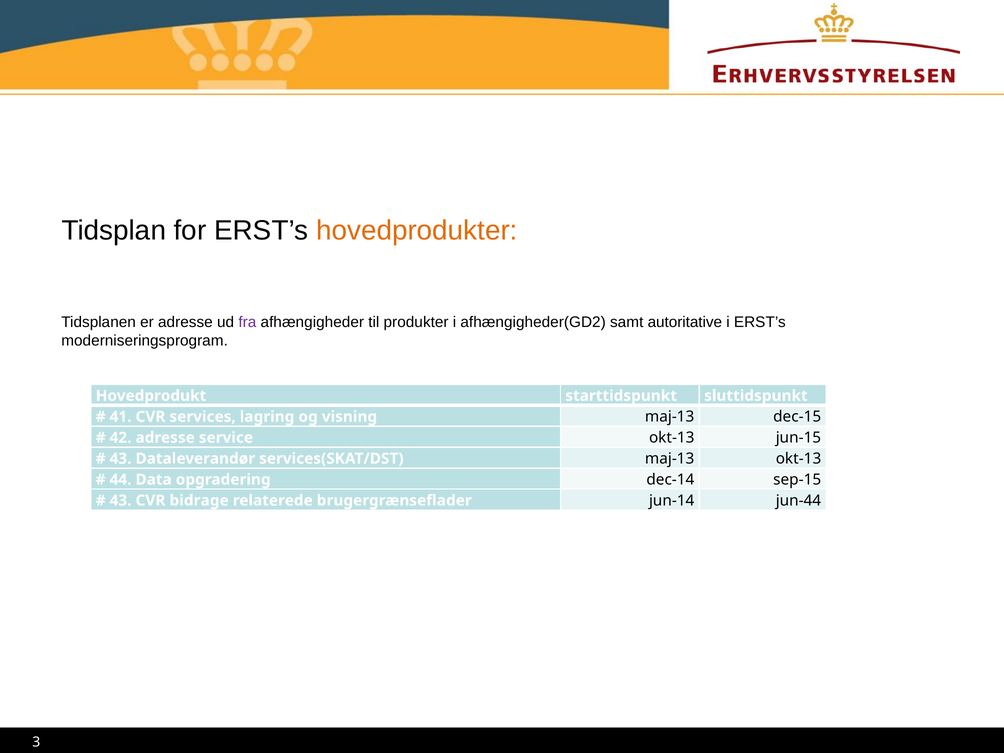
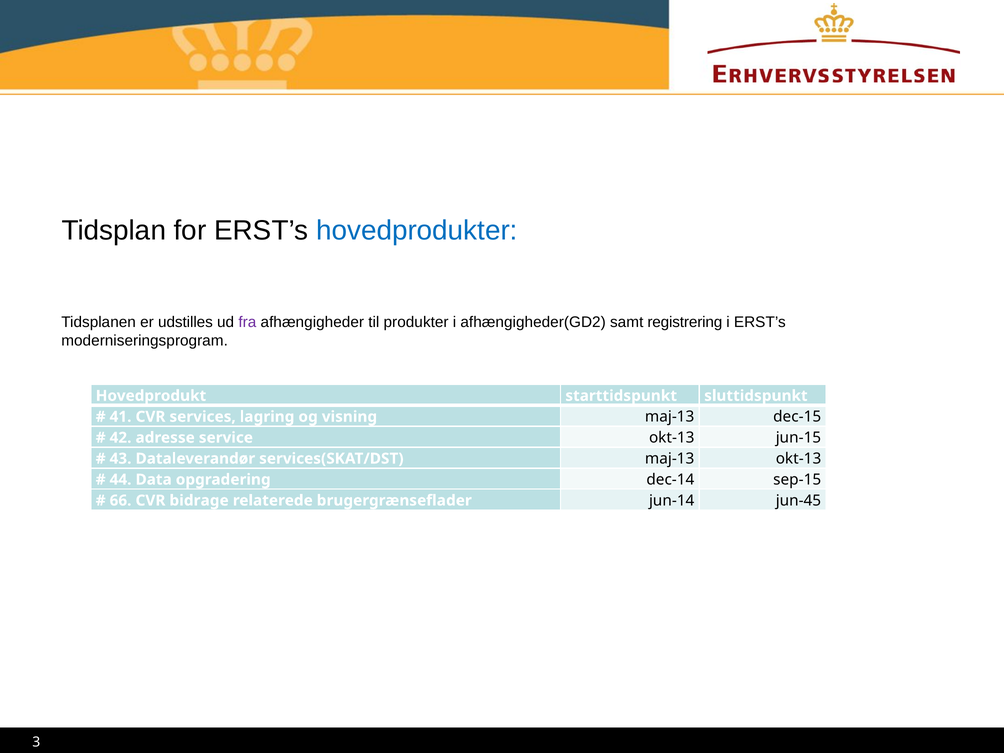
hovedprodukter colour: orange -> blue (417, 231)
er adresse: adresse -> udstilles (185, 322)
autoritative: autoritative -> registrering (685, 322)
43: 43 -> 66 (121, 501)
jun-44: jun-44 -> jun-45 (798, 501)
